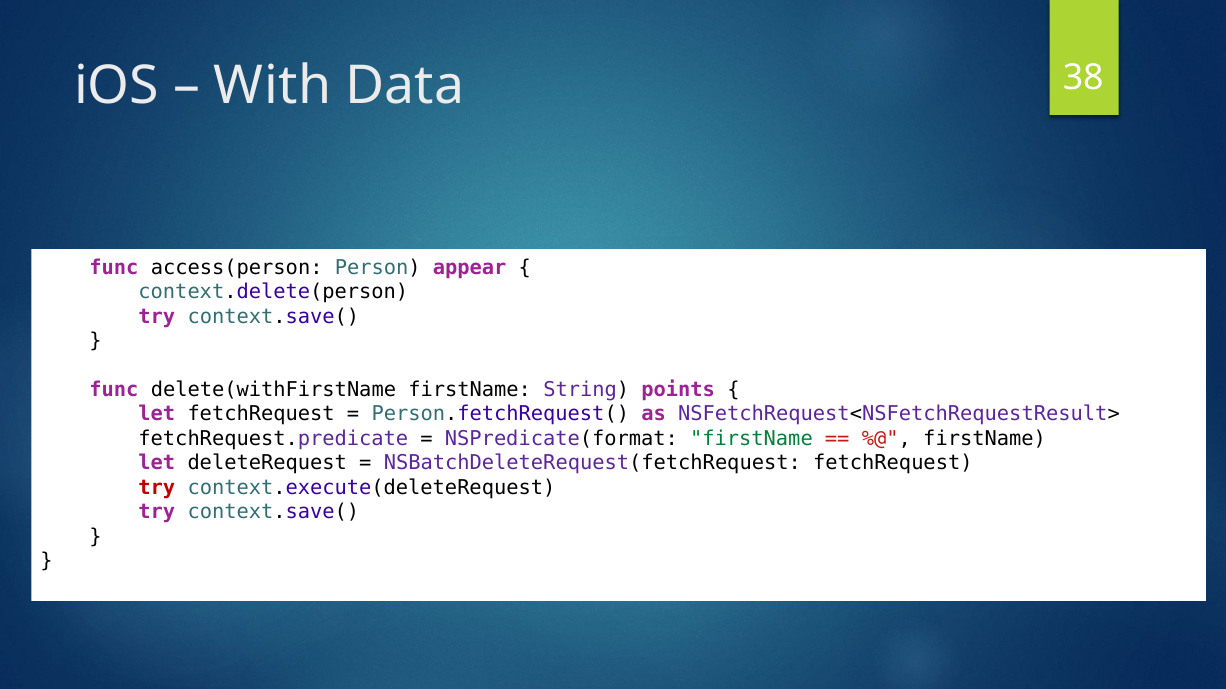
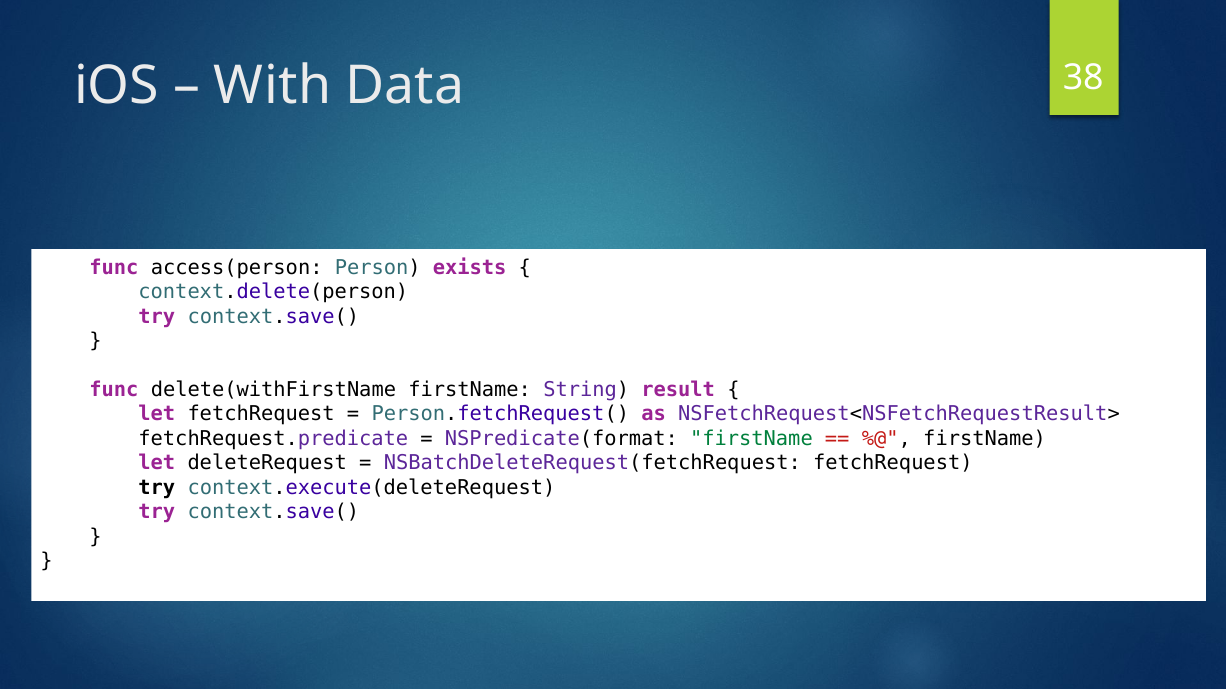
appear: appear -> exists (470, 268)
points: points -> result (678, 390)
try colour: red -> black (157, 488)
